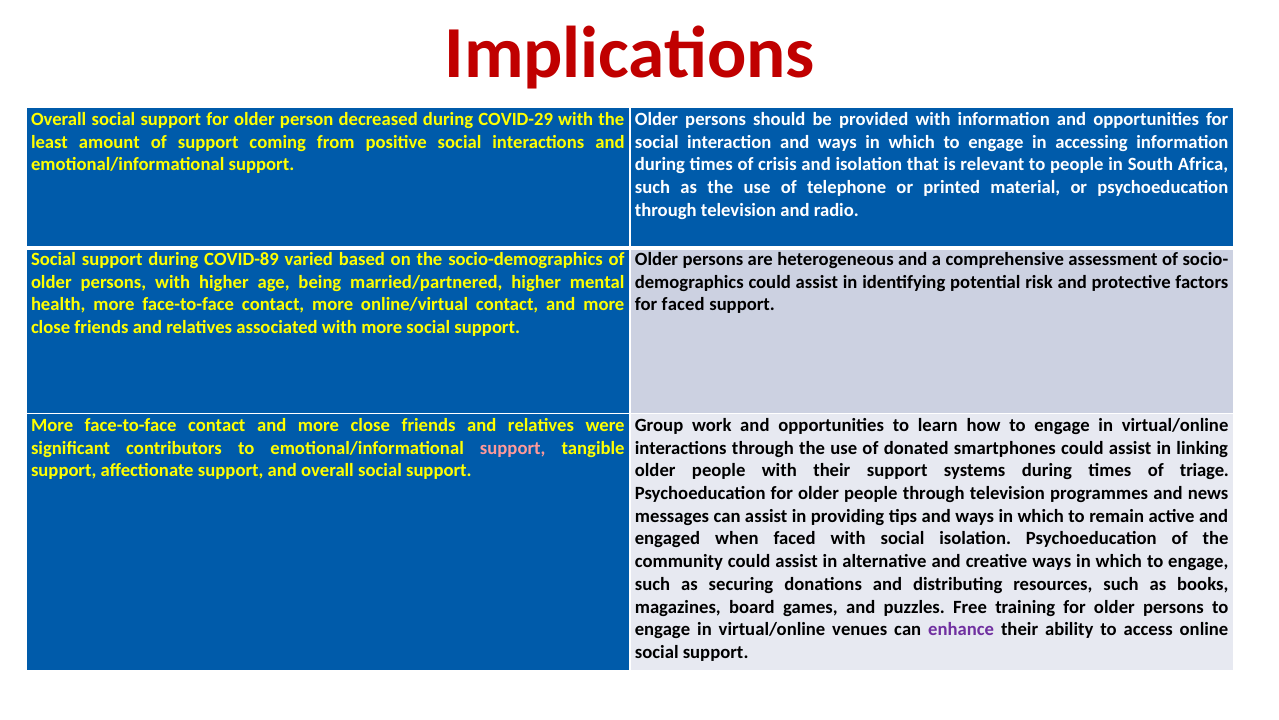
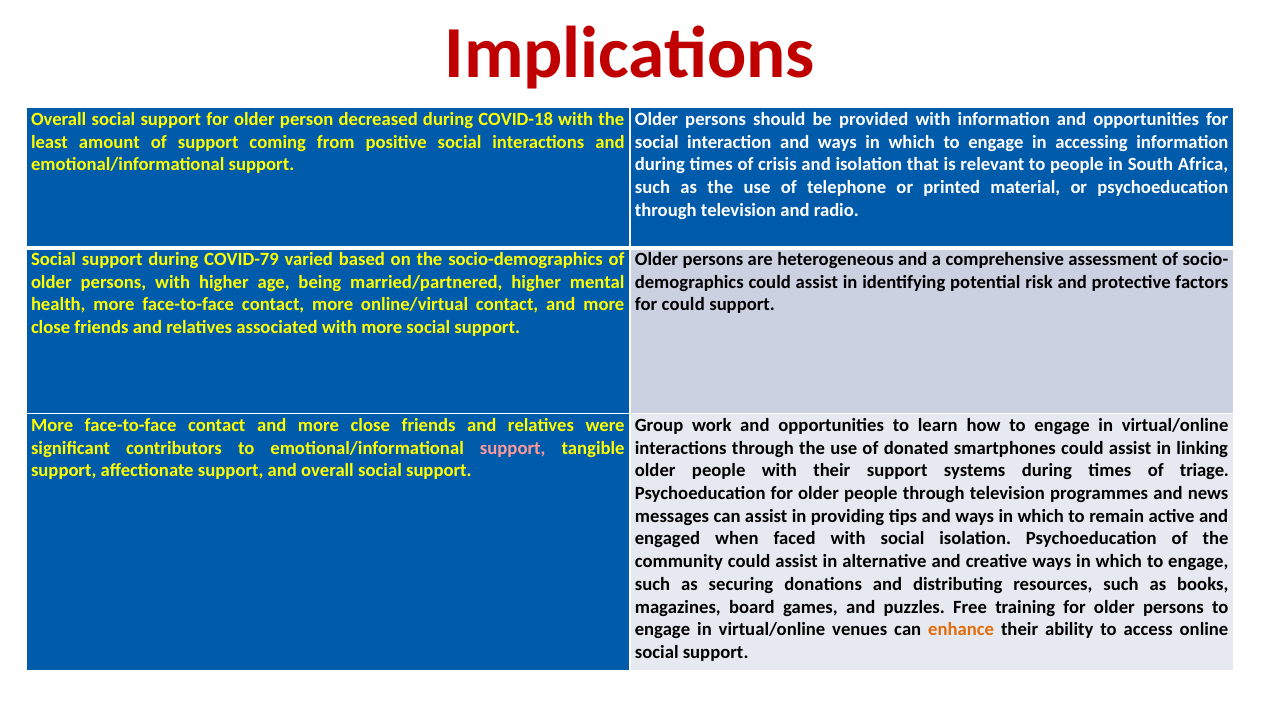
COVID-29: COVID-29 -> COVID-18 (516, 119)
COVID-89: COVID-89 -> COVID-79 (241, 259)
for faced: faced -> could (683, 305)
enhance colour: purple -> orange (961, 629)
